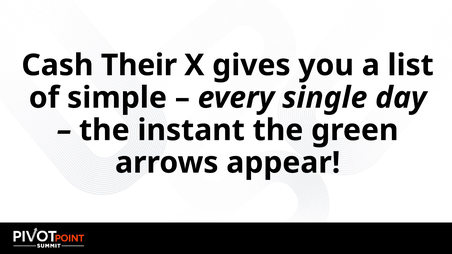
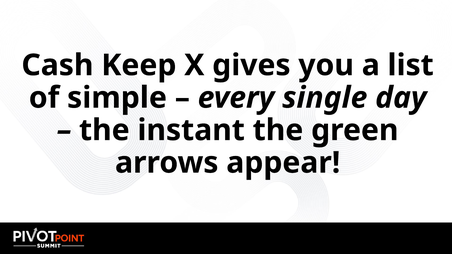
Their: Their -> Keep (139, 65)
